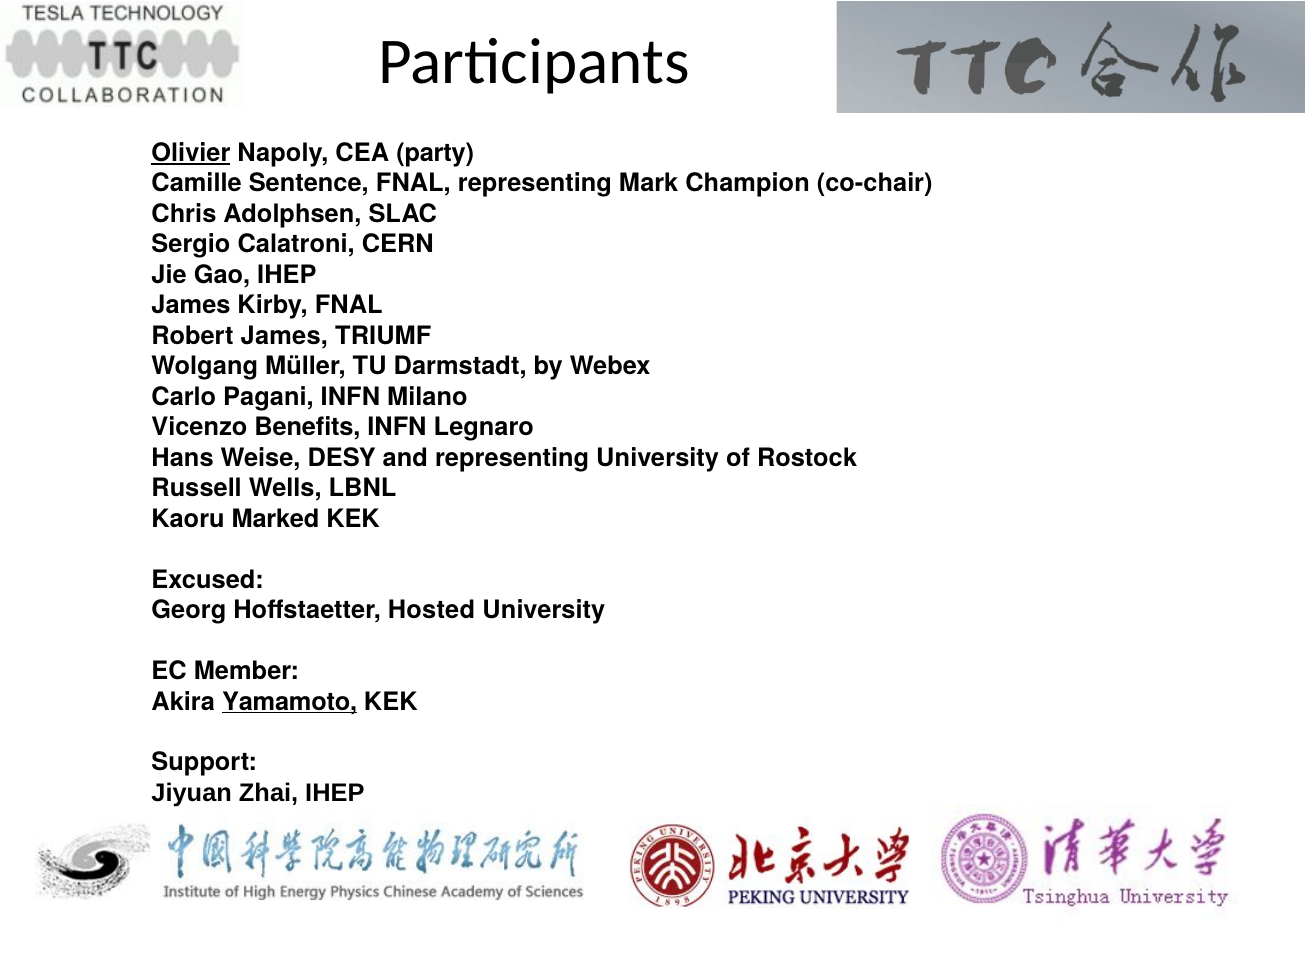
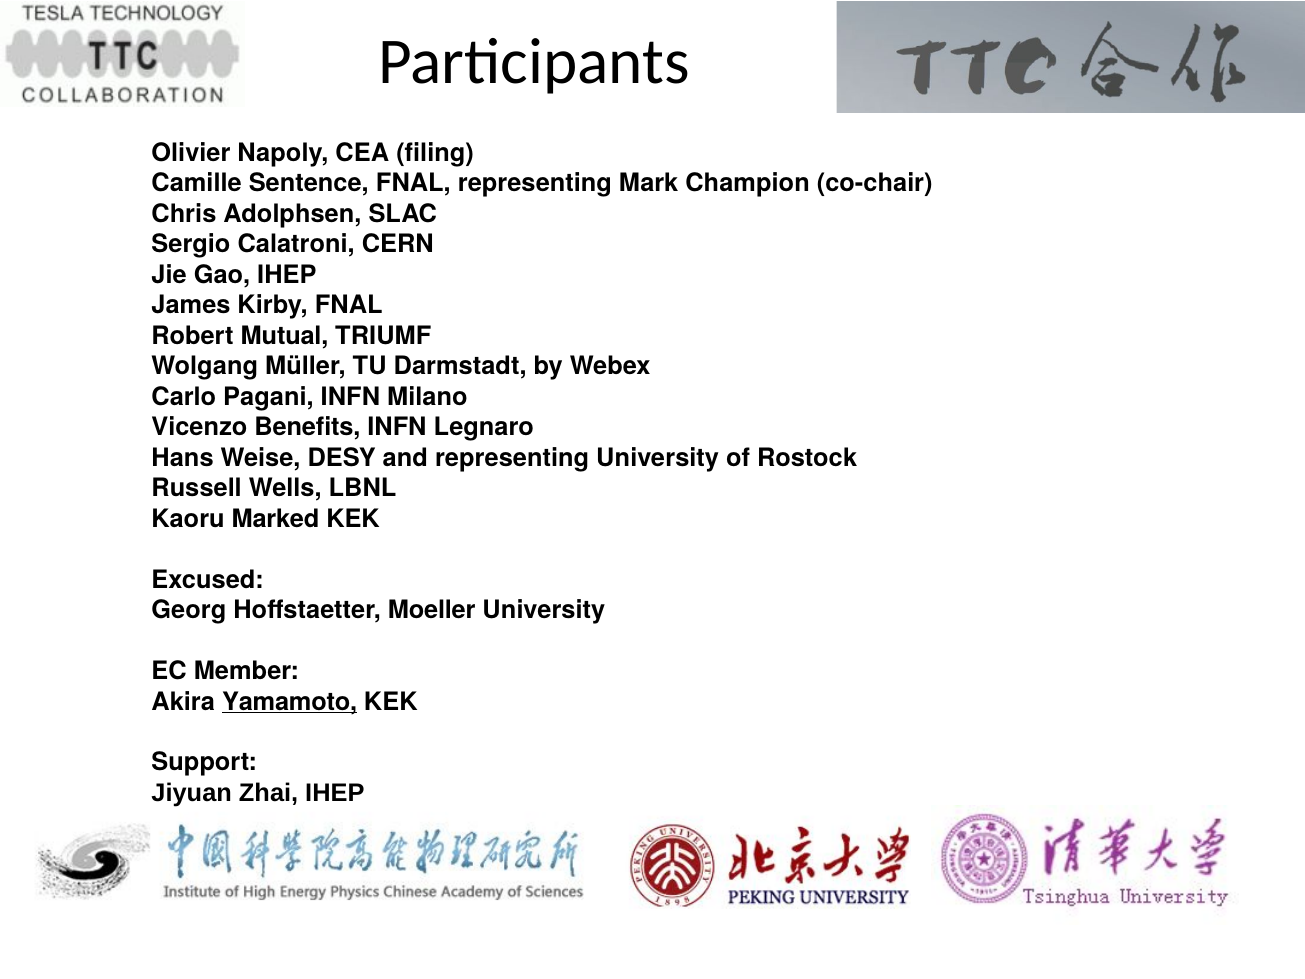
Olivier underline: present -> none (191, 153)
party: party -> filing (435, 153)
Robert James: James -> Mutual (285, 336)
Hosted: Hosted -> Moeller (432, 610)
